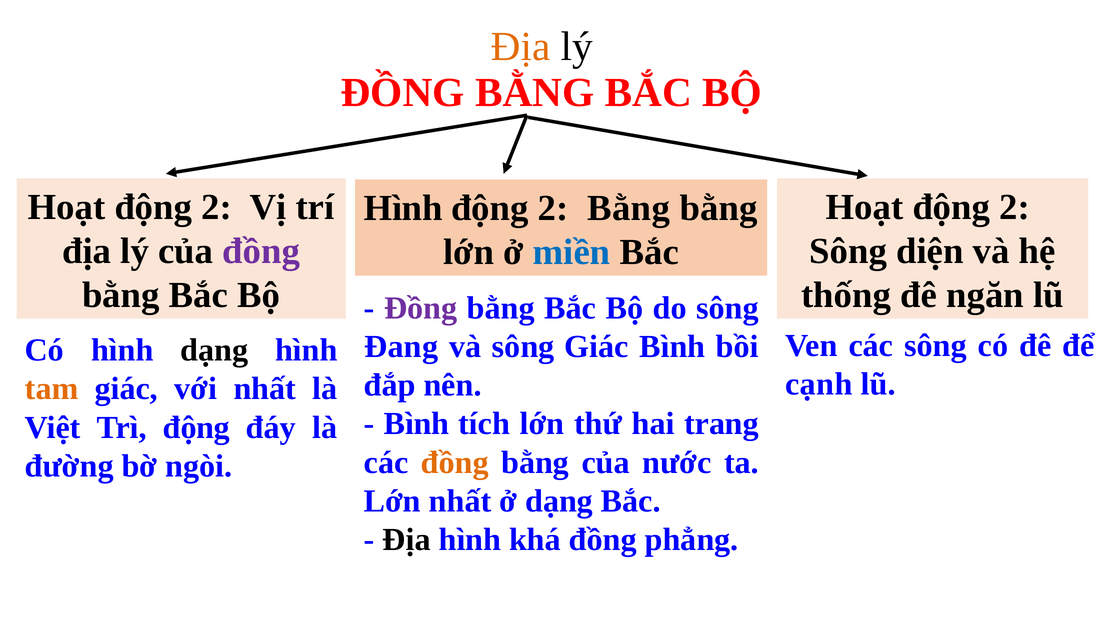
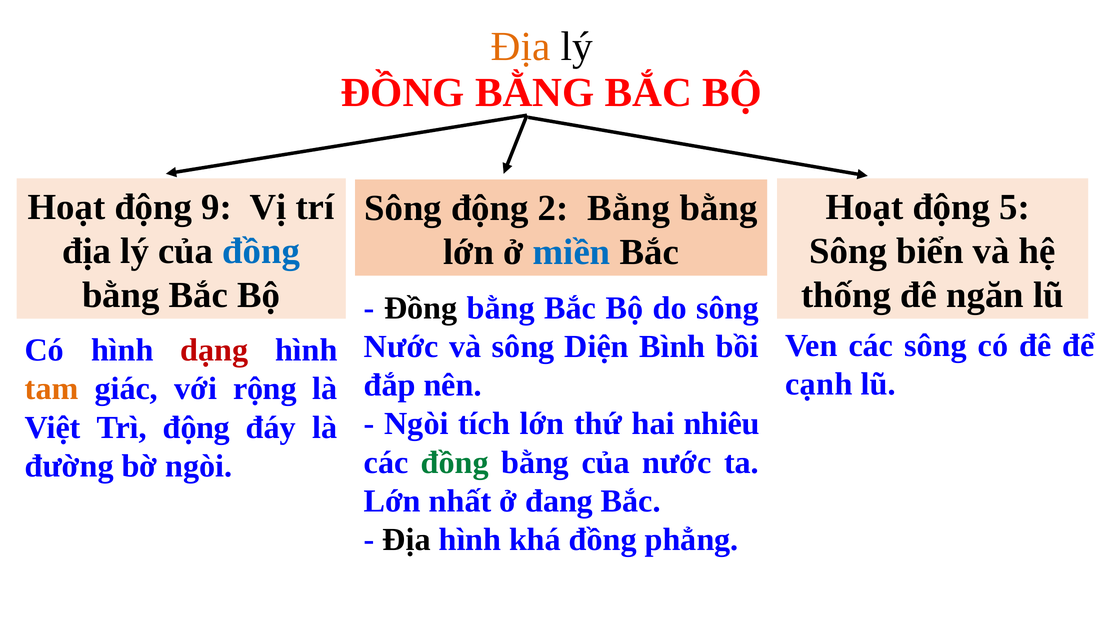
2: 2 -> 9 (217, 207)
2: 2 -> 5 (1015, 207)
Hình: Hình -> Sông (403, 208)
đồng colour: purple -> blue (261, 251)
diện: diện -> biển (930, 251)
Đồng colour: purple -> black (421, 308)
Đang: Đang -> Nước (401, 347)
sông Giác: Giác -> Diện (597, 347)
dạng colour: black -> red (214, 351)
với nhất: nhất -> rộng (265, 389)
Bình: Bình -> Ngòi (416, 424)
trang: trang -> nhiêu (722, 424)
đồng colour: orange -> green (455, 463)
ở dạng: dạng -> đang (559, 501)
